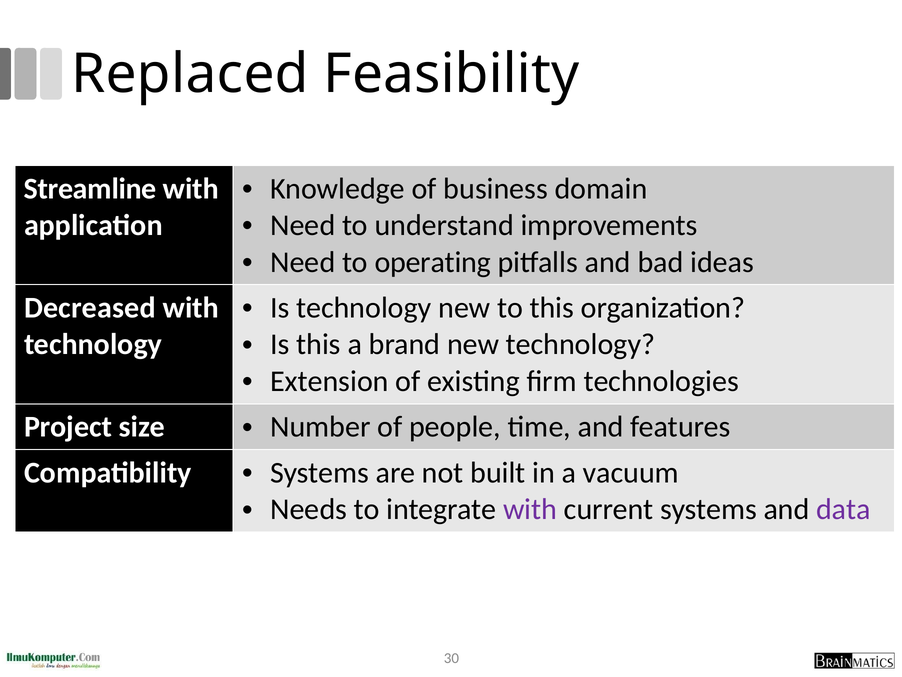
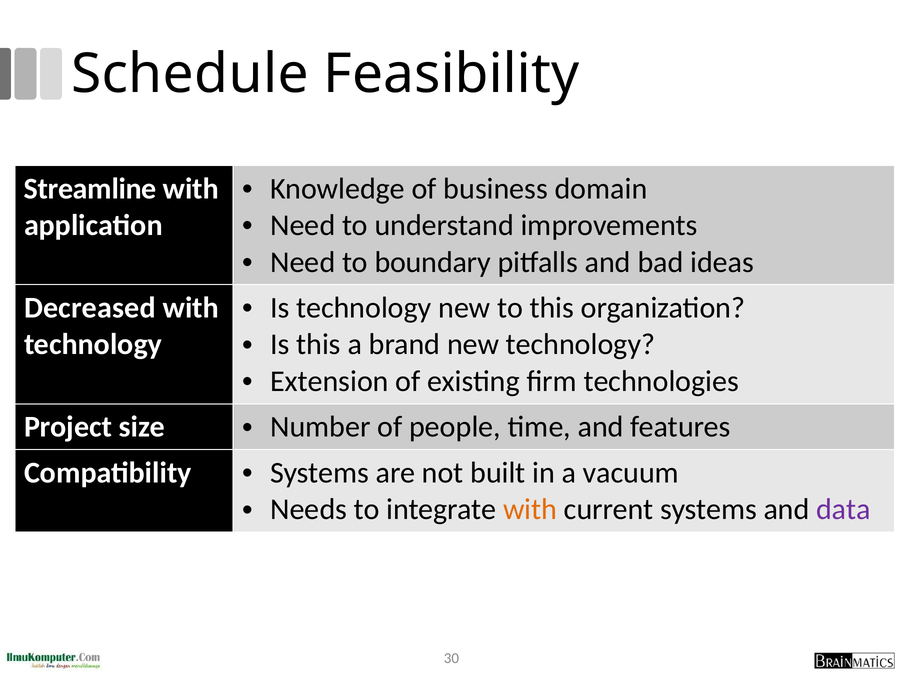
Replaced: Replaced -> Schedule (190, 74)
operating: operating -> boundary (433, 262)
with colour: purple -> orange (530, 509)
